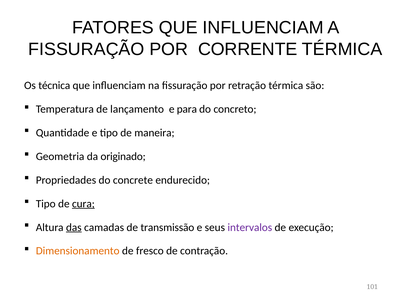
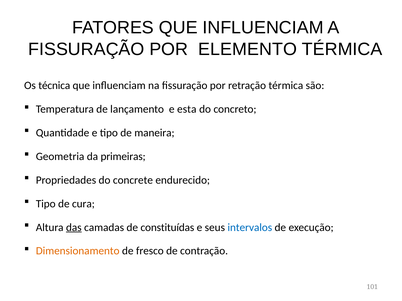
CORRENTE: CORRENTE -> ELEMENTO (248, 49)
para: para -> esta (187, 109)
originado: originado -> primeiras (123, 157)
cura underline: present -> none (83, 204)
transmissão: transmissão -> constituídas (167, 228)
intervalos colour: purple -> blue (250, 228)
